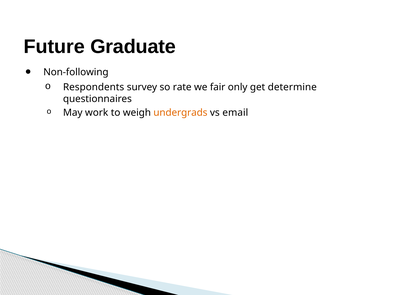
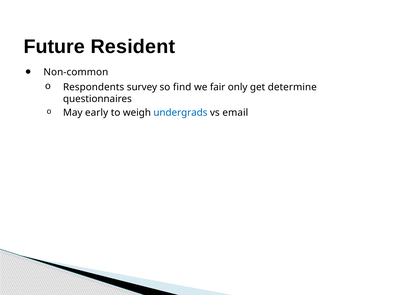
Graduate: Graduate -> Resident (133, 47)
Non-following: Non-following -> Non-common (76, 72)
rate: rate -> find (182, 87)
work: work -> early (97, 113)
undergrads colour: orange -> blue (180, 113)
